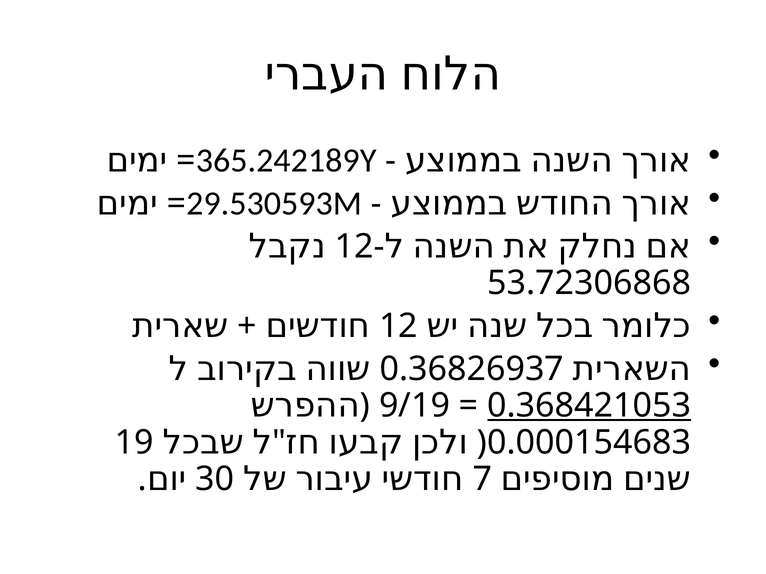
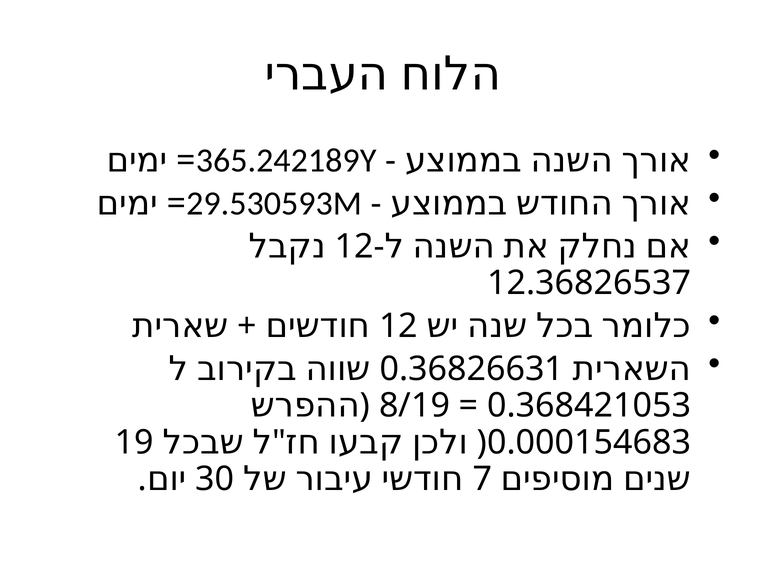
53.72306868: 53.72306868 -> 12.36826537 (589, 283)
0.36826937: 0.36826937 -> 0.36826631 (472, 369)
9/19: 9/19 -> 8/19 (415, 406)
0.368421053 underline: present -> none (589, 406)
